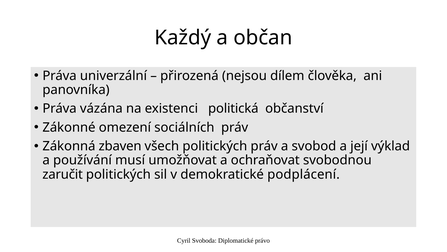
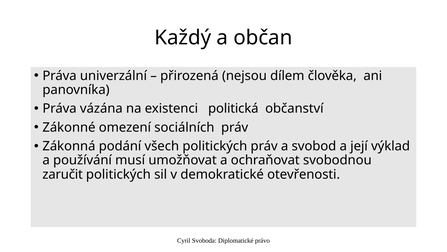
zbaven: zbaven -> podání (120, 146)
podplácení: podplácení -> otevřenosti (304, 174)
